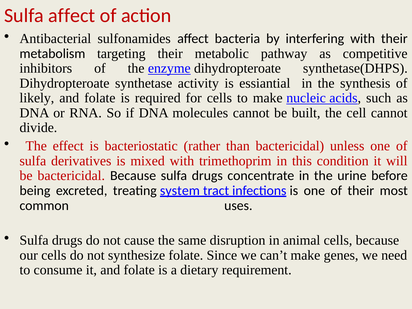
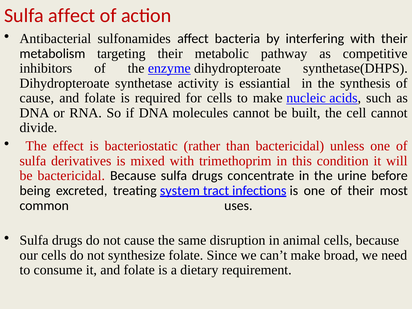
likely: likely -> cause (37, 98)
genes: genes -> broad (341, 255)
